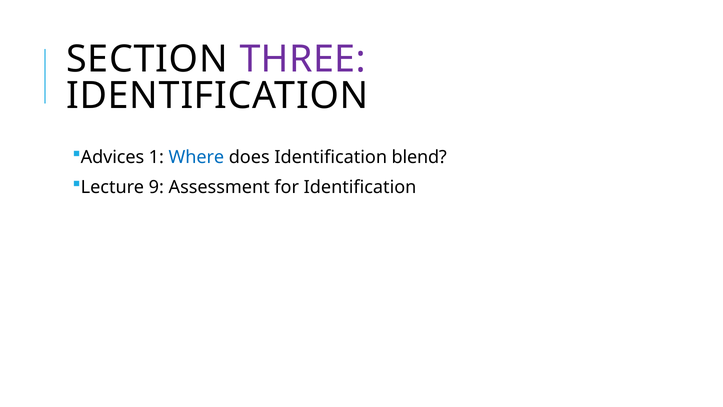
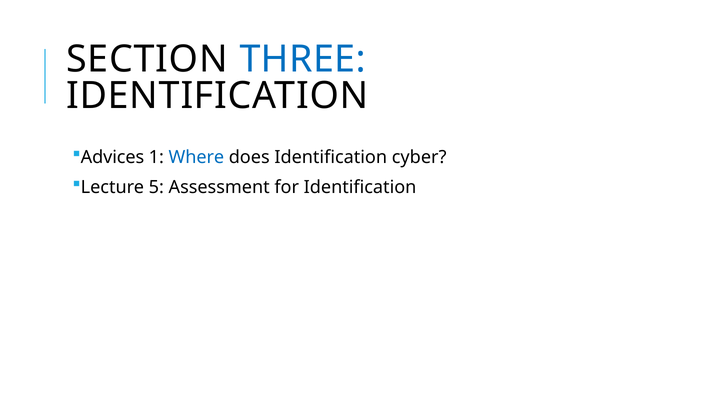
THREE colour: purple -> blue (303, 59)
blend: blend -> cyber (419, 157)
9: 9 -> 5 (156, 187)
